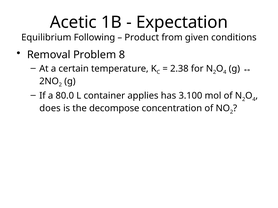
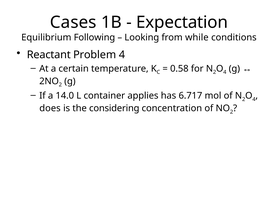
Acetic: Acetic -> Cases (73, 22)
Product: Product -> Looking (142, 37)
given: given -> while (197, 37)
Removal: Removal -> Reactant (49, 55)
Problem 8: 8 -> 4 (122, 55)
2.38: 2.38 -> 0.58 (179, 69)
80.0: 80.0 -> 14.0 (65, 96)
3.100: 3.100 -> 6.717 (190, 96)
decompose: decompose -> considering (114, 109)
